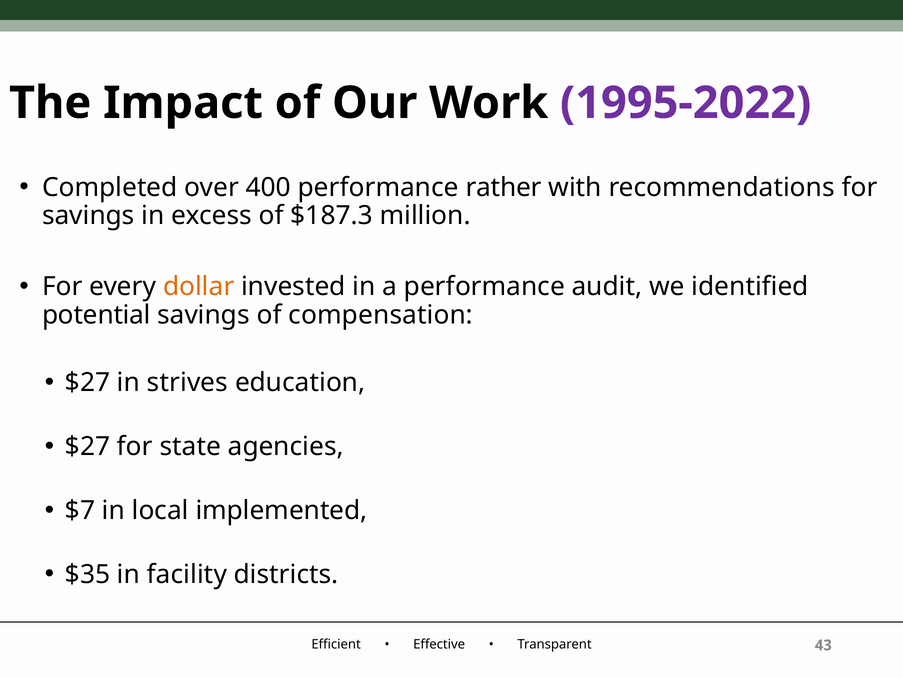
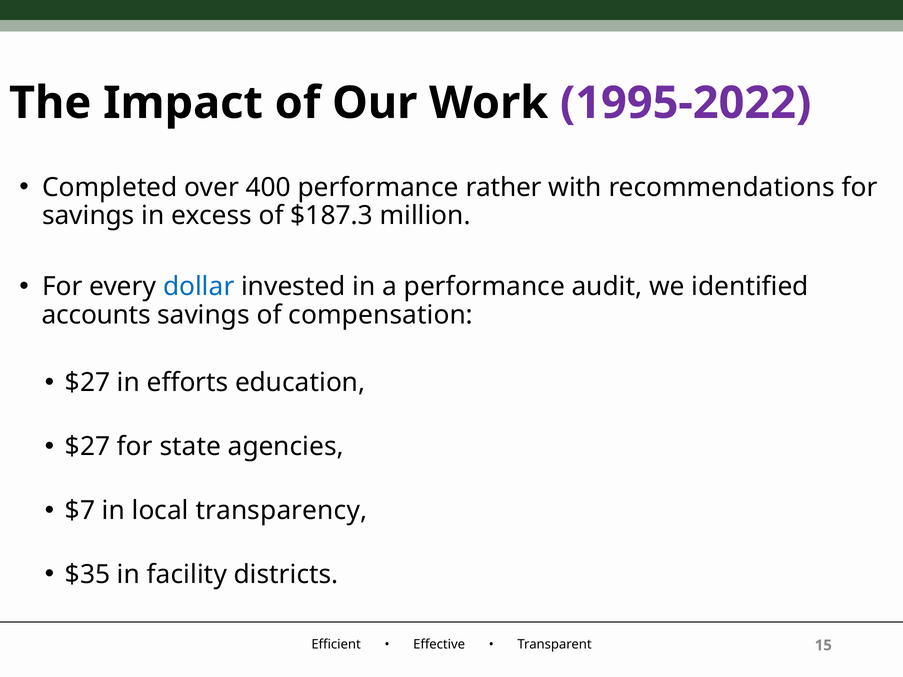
dollar colour: orange -> blue (199, 287)
potential: potential -> accounts (96, 315)
strives: strives -> efforts (188, 383)
implemented: implemented -> transparency (281, 511)
43: 43 -> 15 (823, 646)
